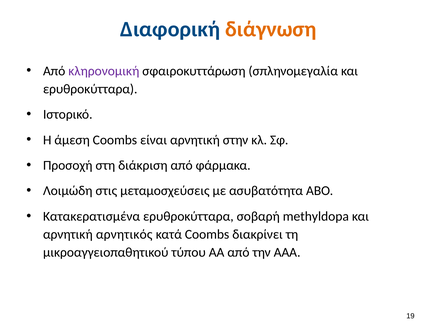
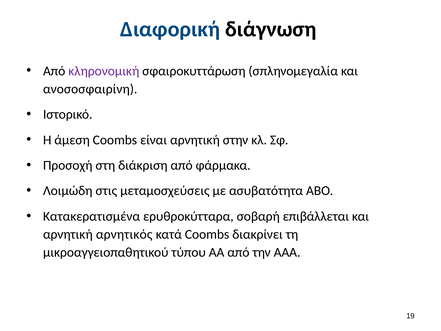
διάγνωση colour: orange -> black (271, 29)
ερυθροκύτταρα: ερυθροκύτταρα -> ανοσοσφαιρίνη (90, 89)
methyldopa: methyldopa -> επιβάλλεται (316, 216)
